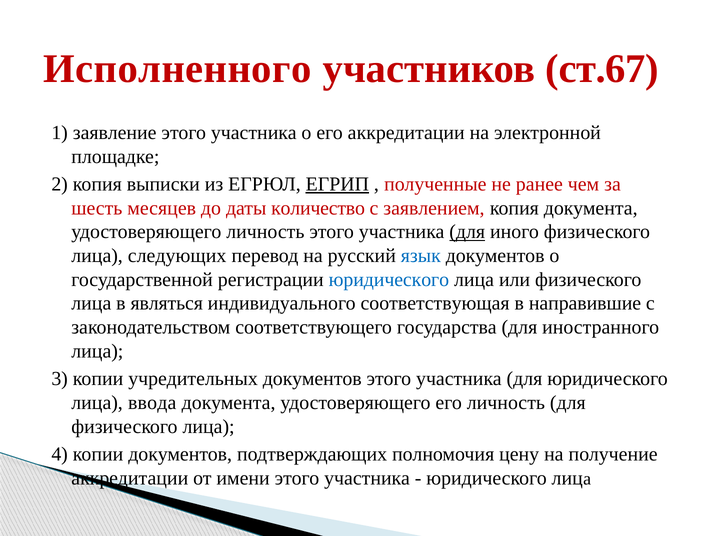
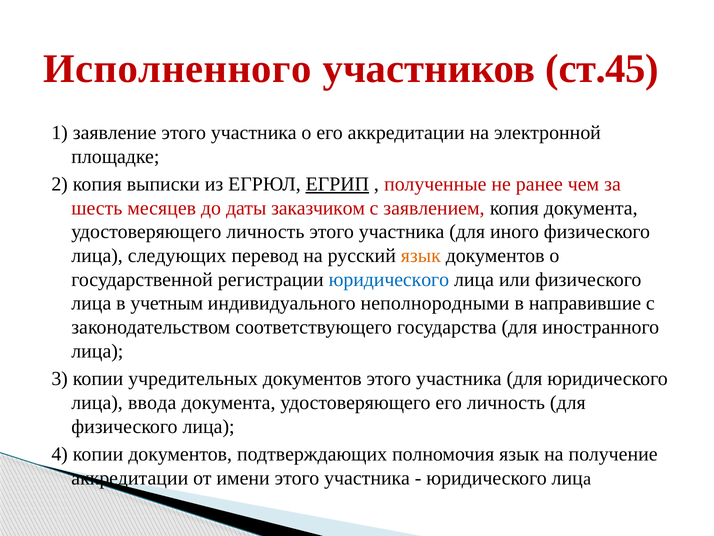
ст.67: ст.67 -> ст.45 (602, 69)
количество: количество -> заказчиком (318, 208)
для underline: present -> none (467, 232)
язык colour: blue -> orange (421, 256)
являться: являться -> учетным (167, 303)
соответствующая: соответствующая -> неполнородными (435, 303)
полномочия цену: цену -> язык (519, 454)
